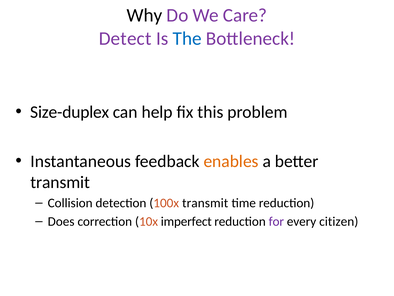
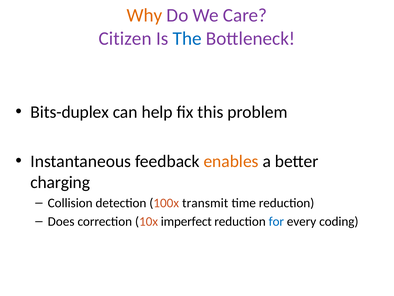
Why colour: black -> orange (144, 15)
Detect: Detect -> Citizen (125, 38)
Size-duplex: Size-duplex -> Bits-duplex (70, 112)
transmit: transmit -> charging (60, 182)
for colour: purple -> blue (276, 221)
citizen: citizen -> coding (339, 221)
